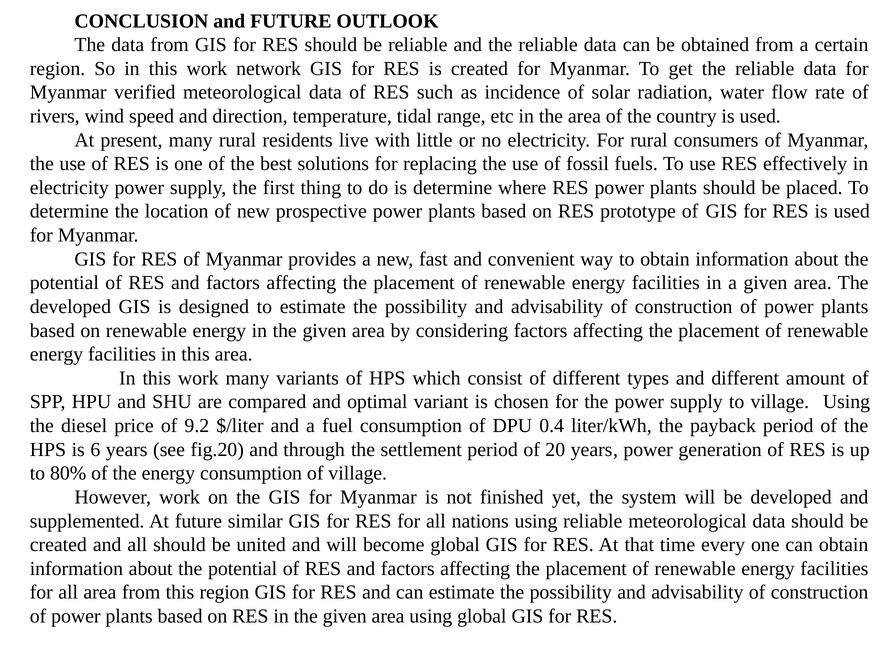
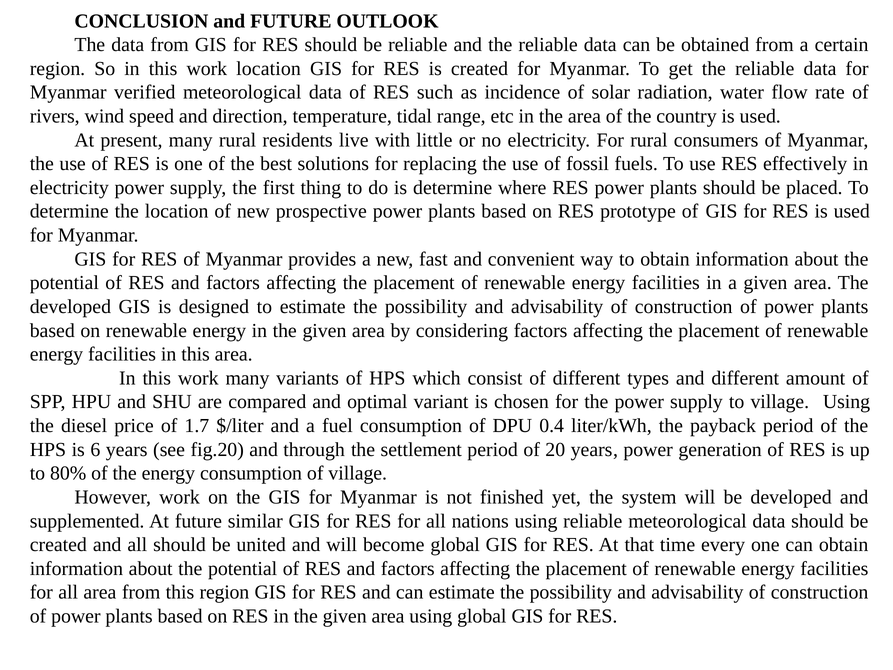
work network: network -> location (269, 69)
9.2: 9.2 -> 1.7 (197, 426)
